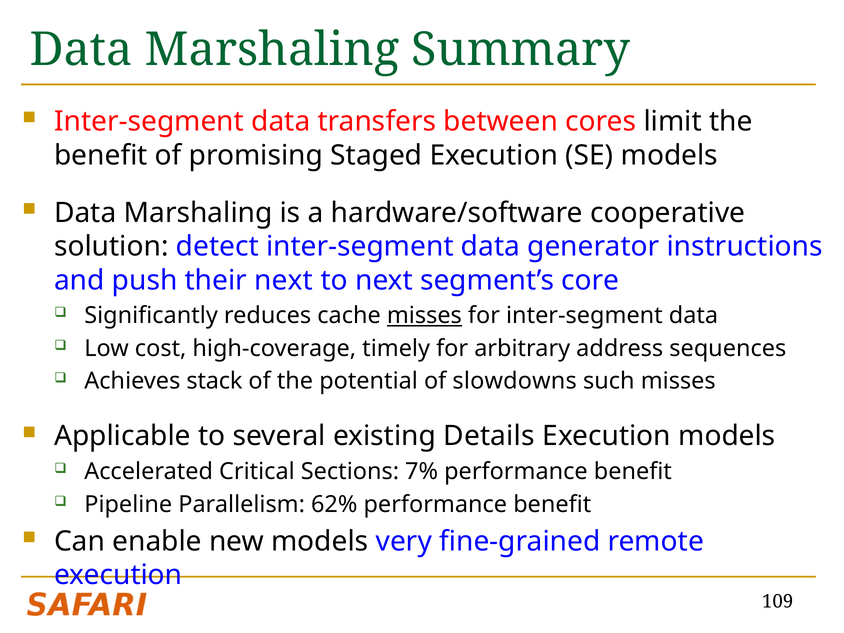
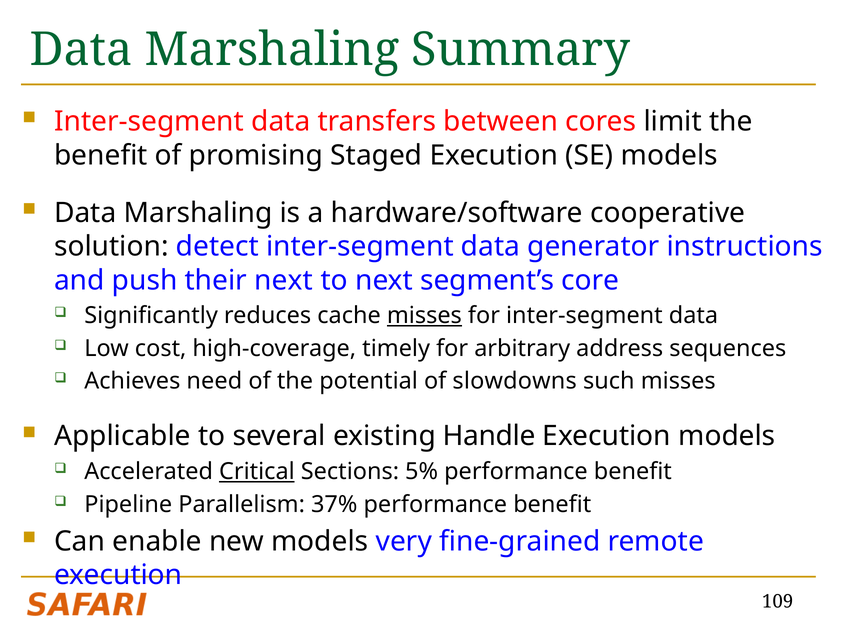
stack: stack -> need (214, 381)
Details: Details -> Handle (489, 436)
Critical underline: none -> present (257, 472)
7%: 7% -> 5% (422, 472)
62%: 62% -> 37% (334, 504)
